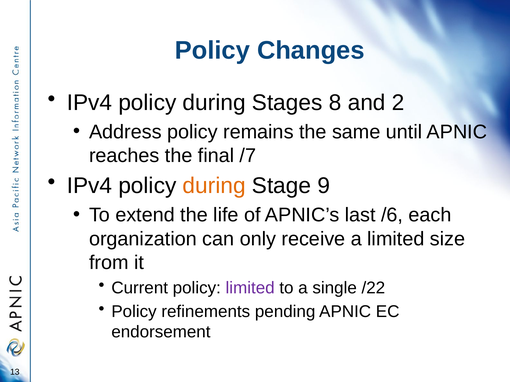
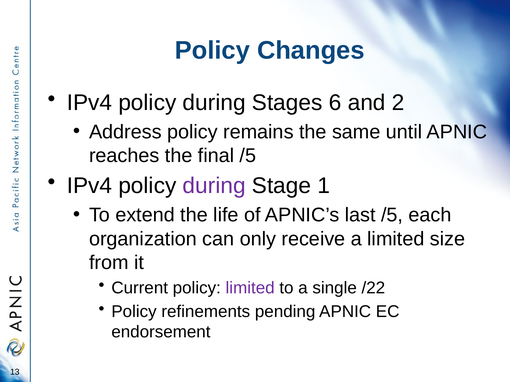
8: 8 -> 6 (335, 103)
final /7: /7 -> /5 (248, 156)
during colour: orange -> purple (214, 186)
9: 9 -> 1 (324, 186)
last /6: /6 -> /5 (392, 215)
